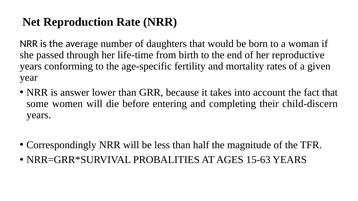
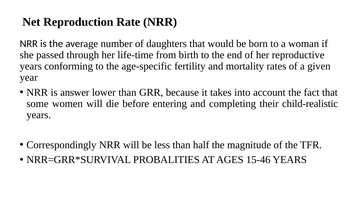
child-discern: child-discern -> child-realistic (310, 104)
15-63: 15-63 -> 15-46 (258, 160)
